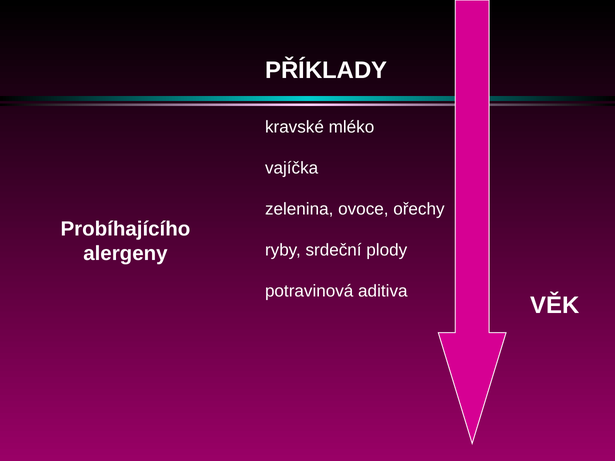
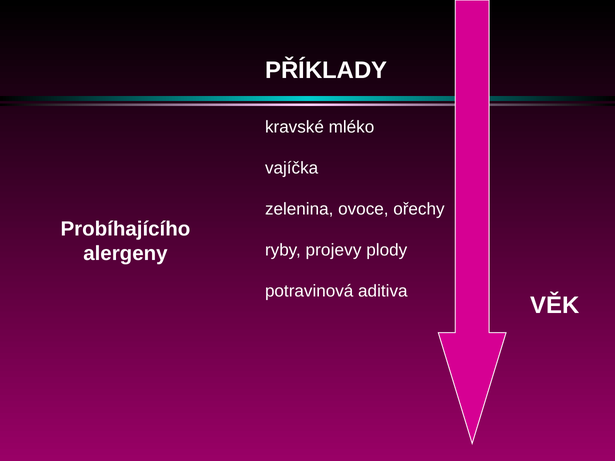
srdeční: srdeční -> projevy (333, 250)
